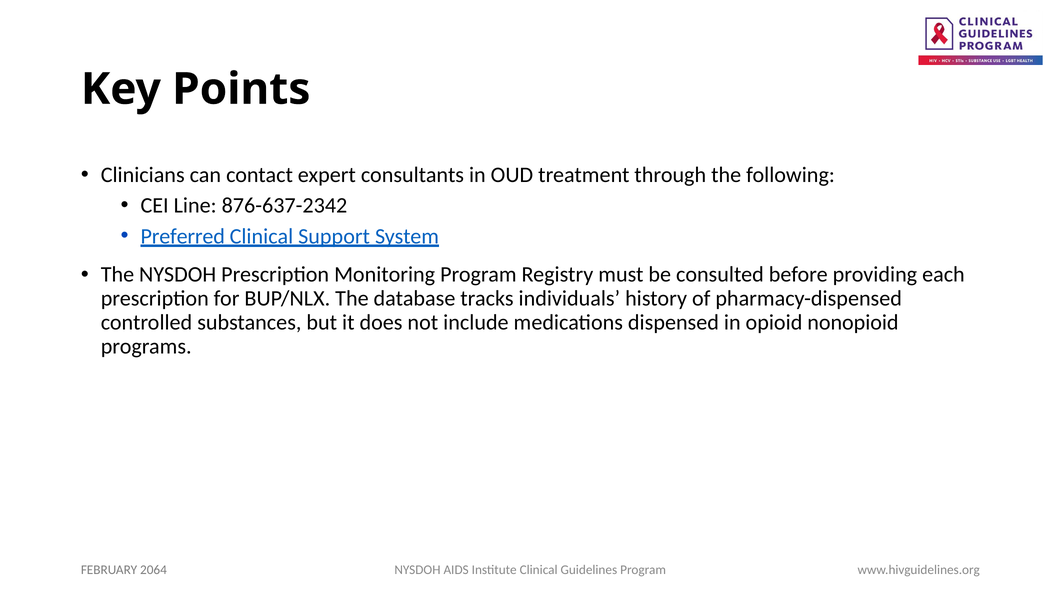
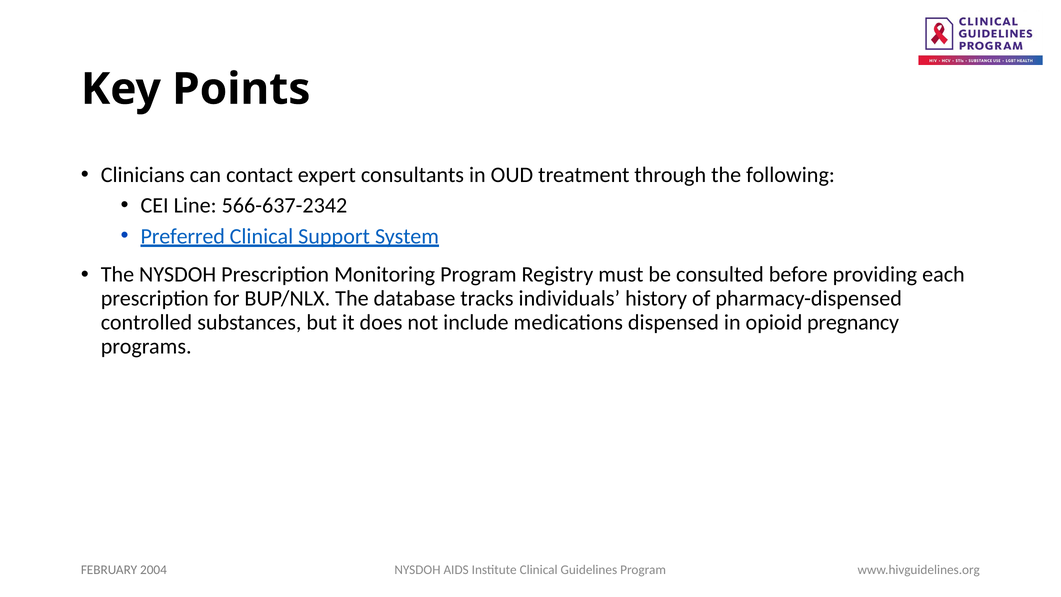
876-637-2342: 876-637-2342 -> 566-637-2342 (284, 205)
nonopioid: nonopioid -> pregnancy (853, 322)
2064: 2064 -> 2004 (153, 570)
